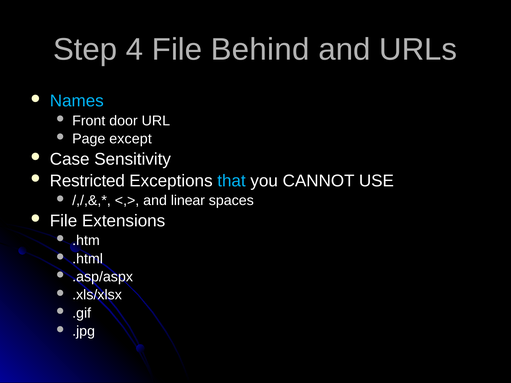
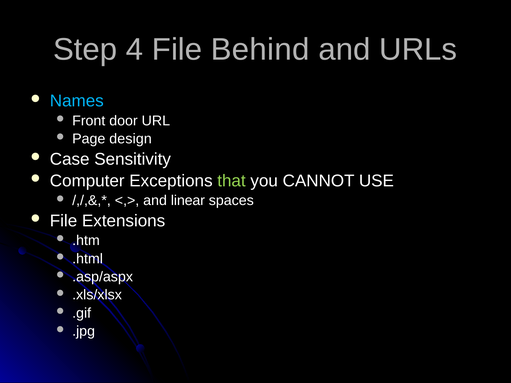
except: except -> design (131, 139)
Restricted: Restricted -> Computer (87, 181)
that colour: light blue -> light green (231, 181)
